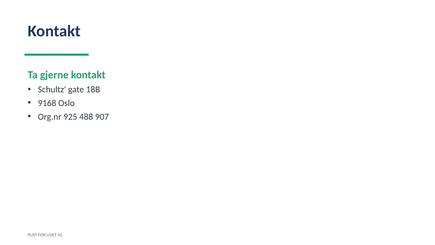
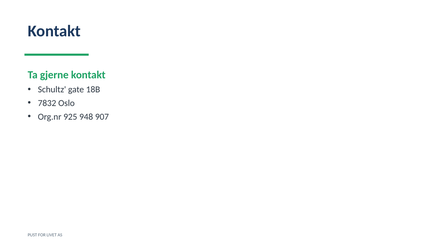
9168: 9168 -> 7832 (47, 103)
488: 488 -> 948 (86, 117)
